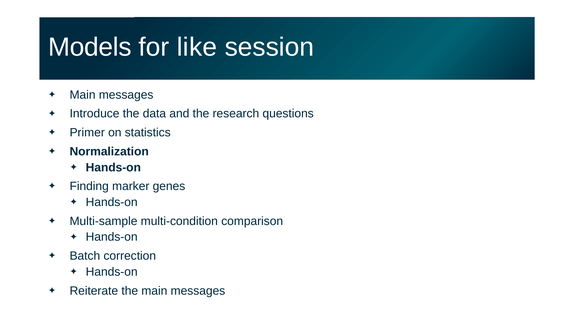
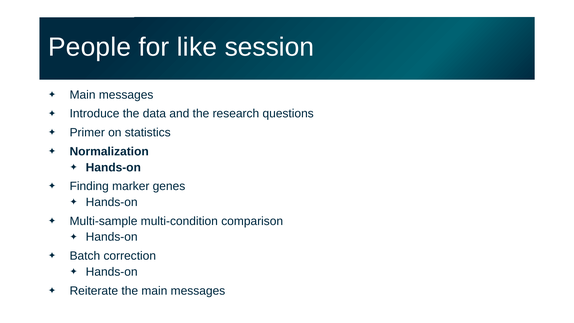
Models: Models -> People (90, 47)
